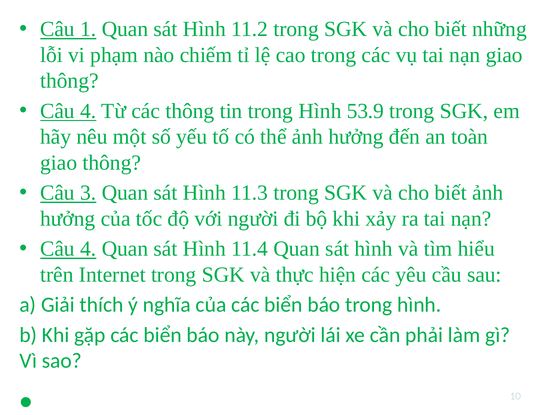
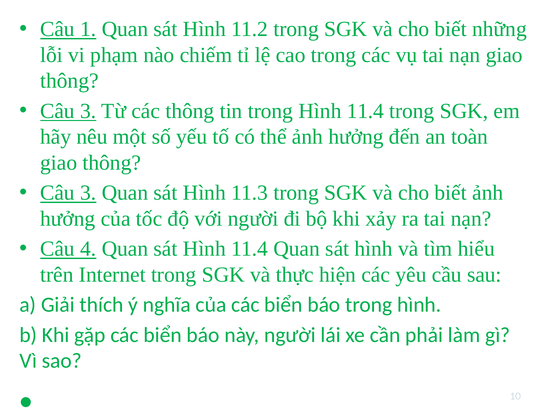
4: 4 -> 3 (88, 111)
trong Hình 53.9: 53.9 -> 11.4 (365, 111)
